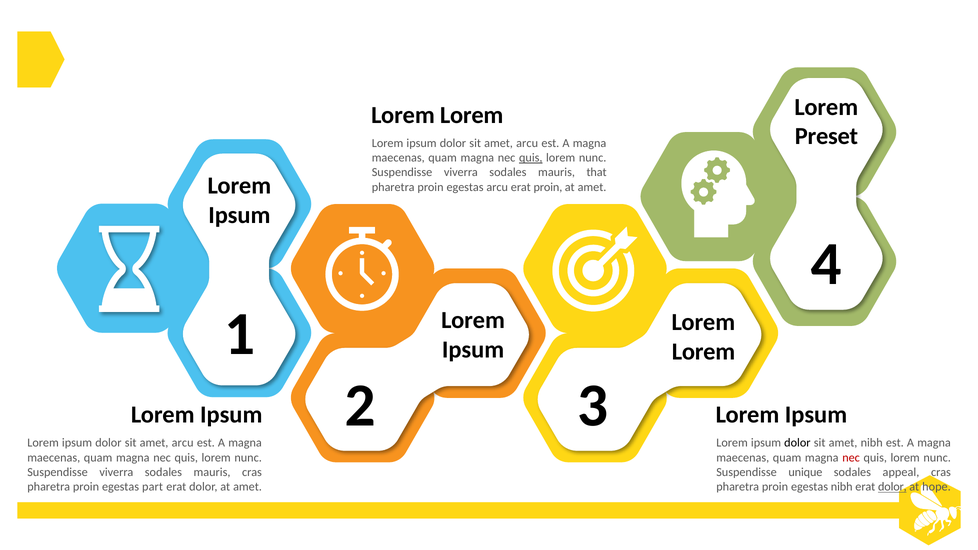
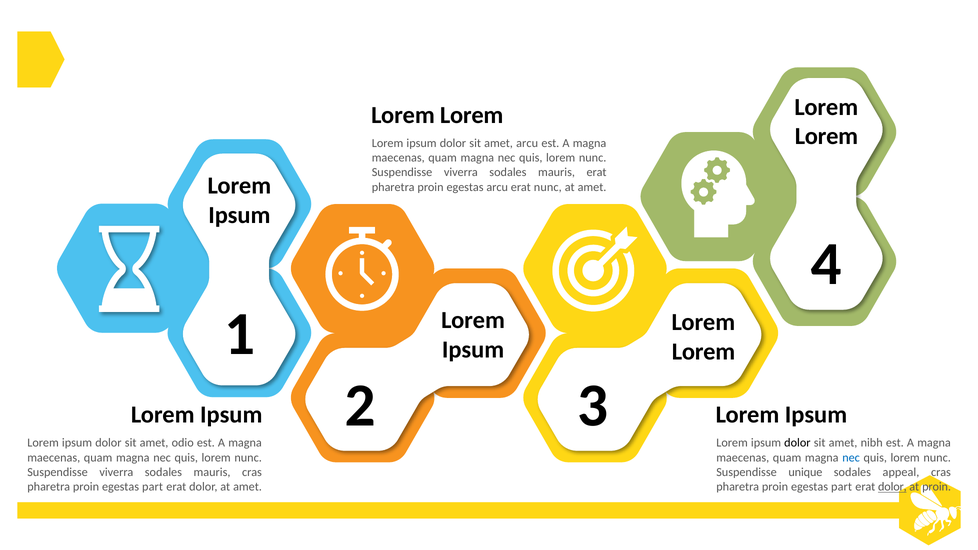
Preset: Preset -> Lorem (826, 136)
quis underline: present -> none (531, 158)
mauris that: that -> erat (597, 172)
erat proin: proin -> nunc (548, 187)
arcu: arcu -> odio (183, 443)
nec colour: red -> blue (851, 458)
nibh: nibh -> part (842, 487)
at hope: hope -> proin (937, 487)
